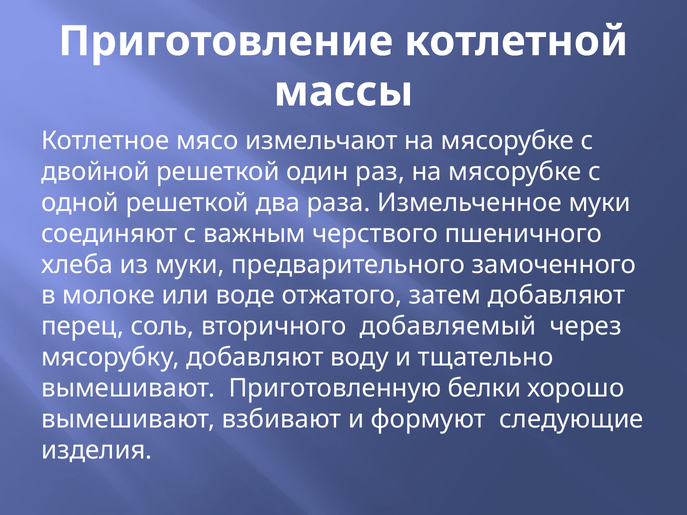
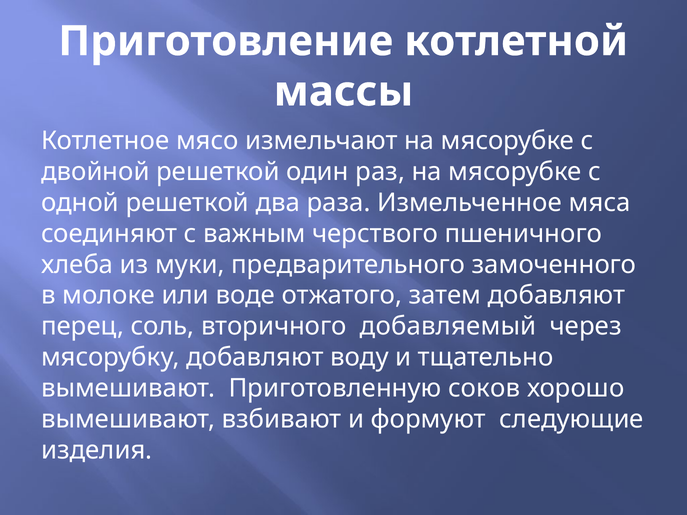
Измельченное муки: муки -> мяса (600, 203)
белки: белки -> соков (484, 388)
